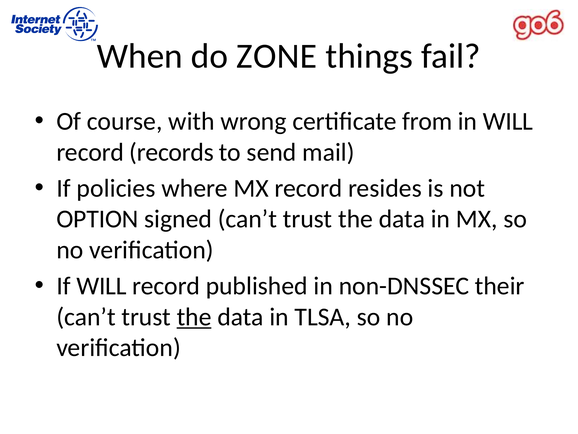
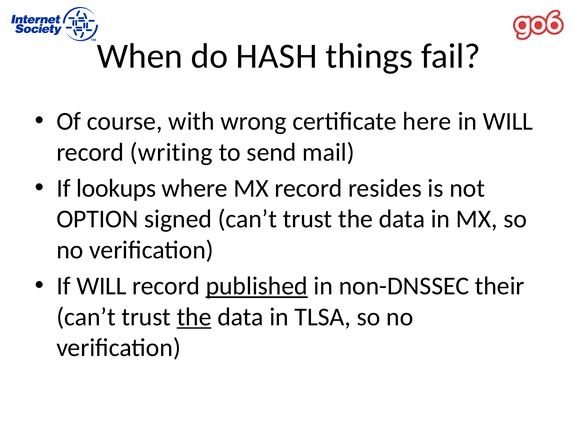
ZONE: ZONE -> HASH (277, 56)
from: from -> here (427, 121)
records: records -> writing (171, 152)
policies: policies -> lookups (116, 188)
published underline: none -> present (257, 286)
